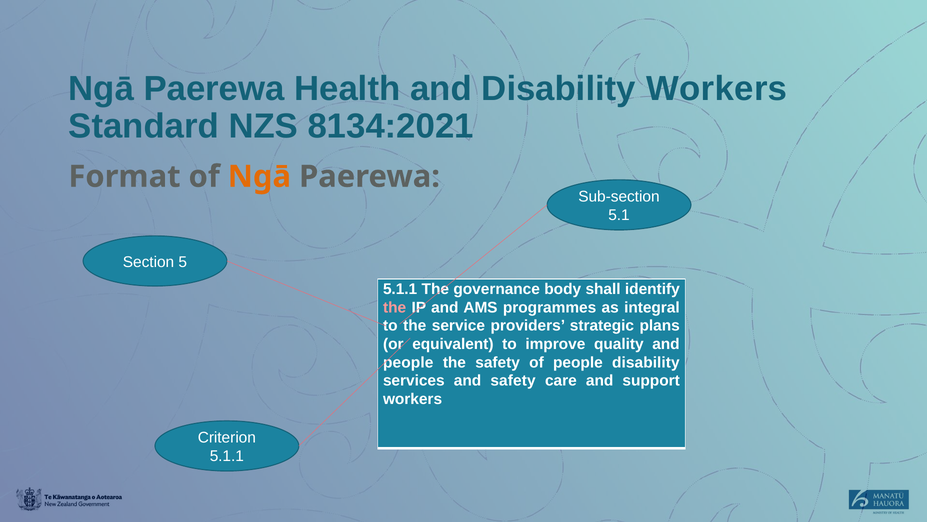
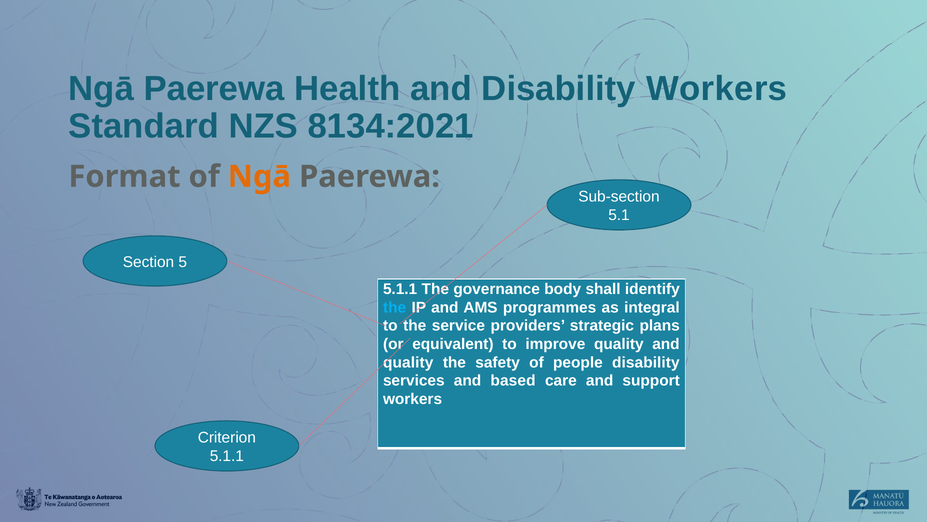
the colour: pink -> light blue (395, 307)
people: people -> quality (408, 362)
and safety: safety -> based (513, 380)
